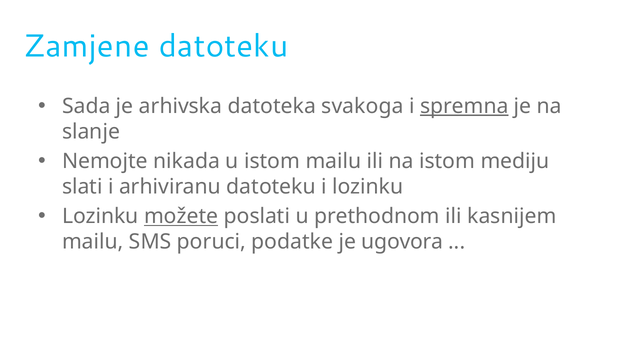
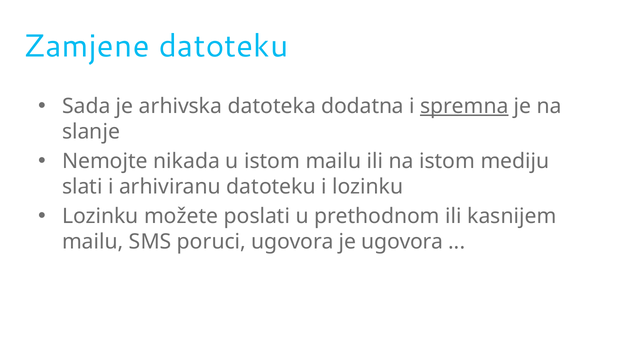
svakoga: svakoga -> dodatna (363, 106)
možete underline: present -> none (181, 216)
poruci podatke: podatke -> ugovora (292, 242)
